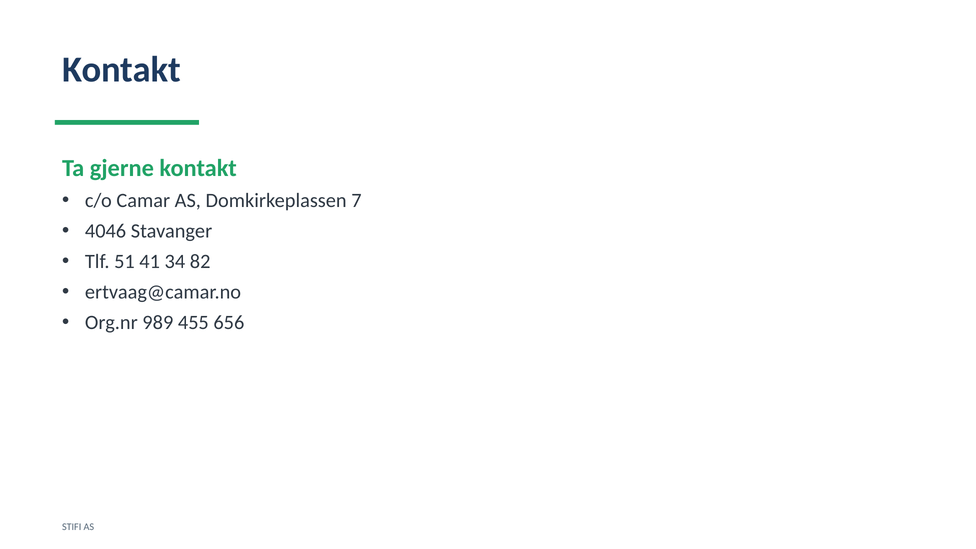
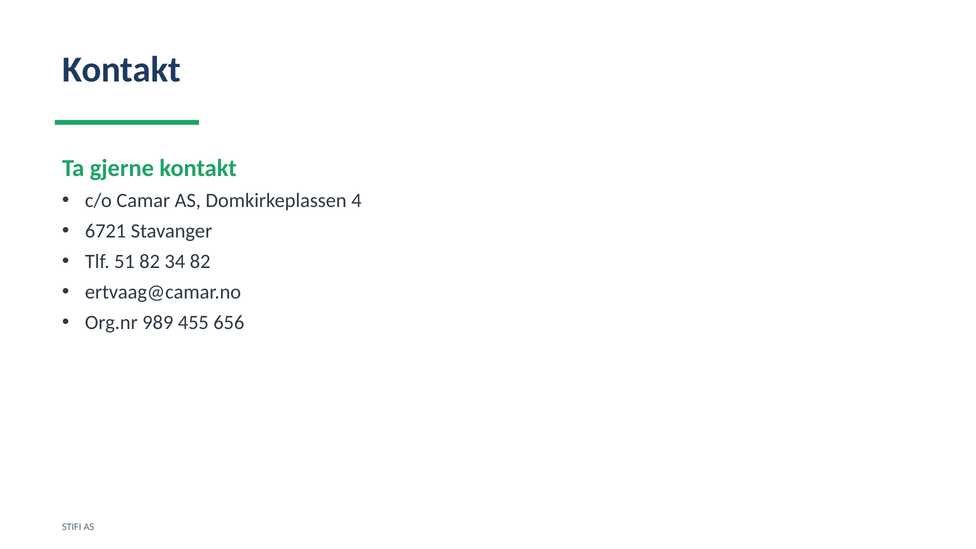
7: 7 -> 4 (356, 201)
4046: 4046 -> 6721 (106, 231)
51 41: 41 -> 82 (150, 262)
